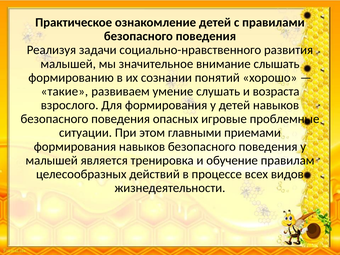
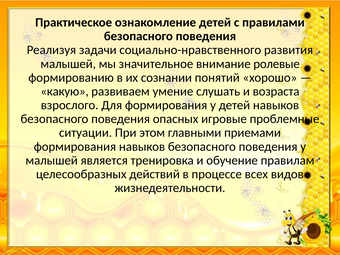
слышать: слышать -> ролевые (277, 64)
такие: такие -> какую (65, 91)
